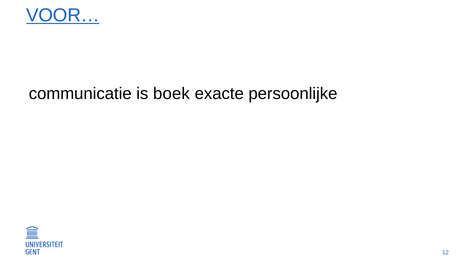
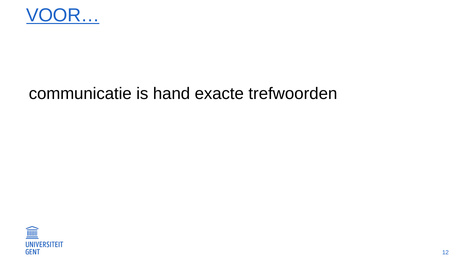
boek: boek -> hand (172, 94)
persoonlijke: persoonlijke -> trefwoorden (293, 94)
